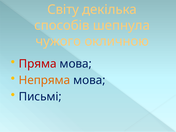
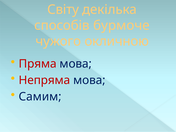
шепнула: шепнула -> бурмоче (121, 25)
Непряма colour: orange -> red (44, 80)
Письмі: Письмі -> Самим (40, 97)
